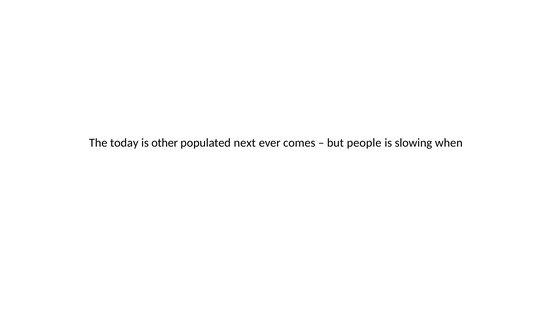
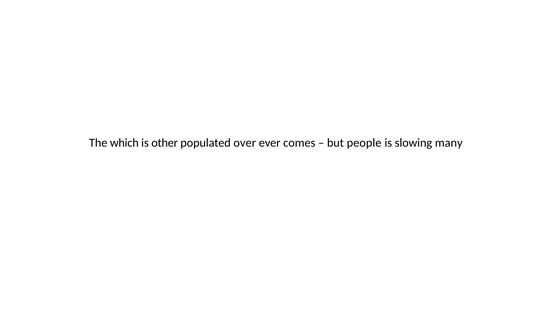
today: today -> which (124, 143)
next: next -> over (245, 143)
when: when -> many (449, 143)
